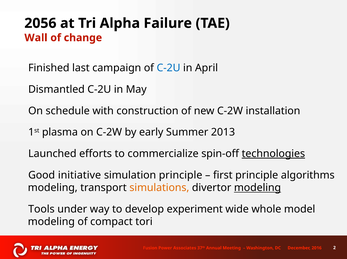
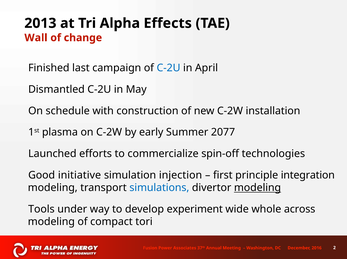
2056: 2056 -> 2013 (40, 23)
Failure: Failure -> Effects (168, 23)
2013: 2013 -> 2077 (223, 132)
technologies underline: present -> none (273, 153)
simulation principle: principle -> injection (181, 175)
algorithms: algorithms -> integration (308, 175)
simulations colour: orange -> blue (159, 187)
model: model -> across (300, 209)
